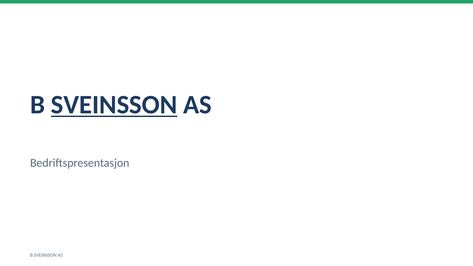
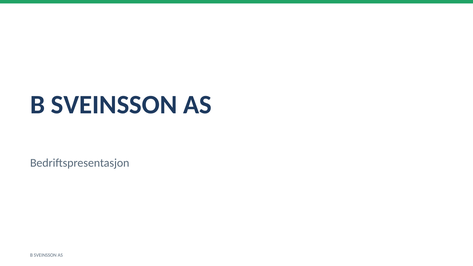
SVEINSSON underline: present -> none (114, 105)
